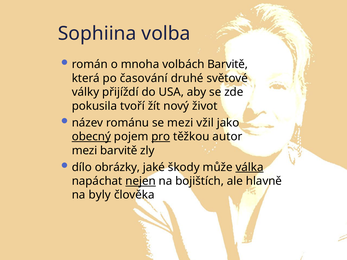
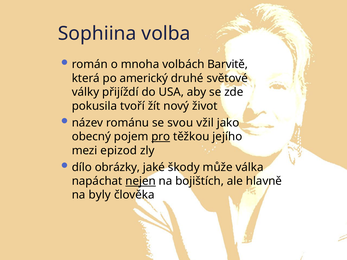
časování: časování -> americký (144, 78)
se mezi: mezi -> svou (180, 123)
obecný underline: present -> none (91, 137)
autor: autor -> jejího (227, 137)
mezi barvitě: barvitě -> epizod (119, 151)
válka underline: present -> none (250, 167)
